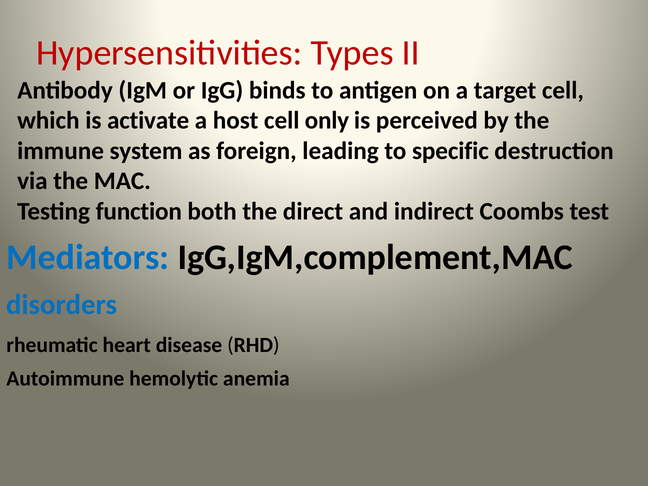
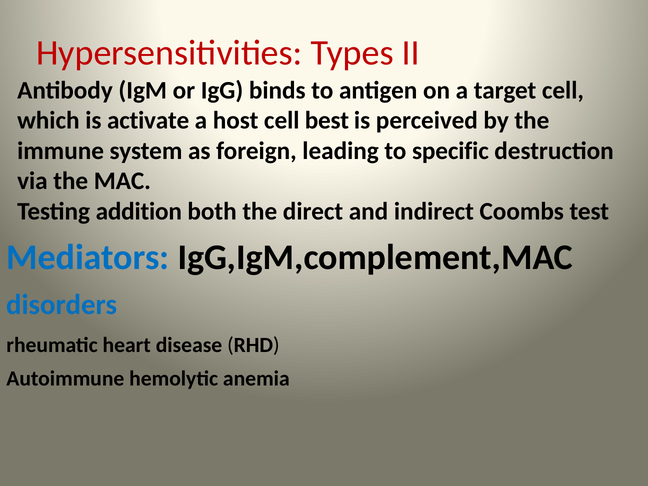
only: only -> best (327, 121)
function: function -> addition (139, 211)
